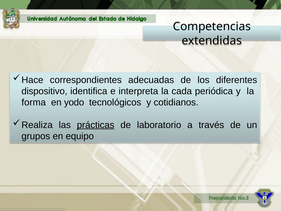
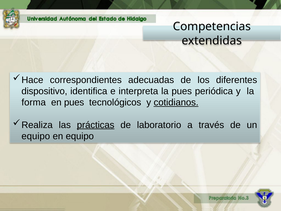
la cada: cada -> pues (182, 91)
en yodo: yodo -> pues (74, 102)
cotidianos underline: none -> present (176, 102)
grupos: grupos -> equipo (36, 136)
